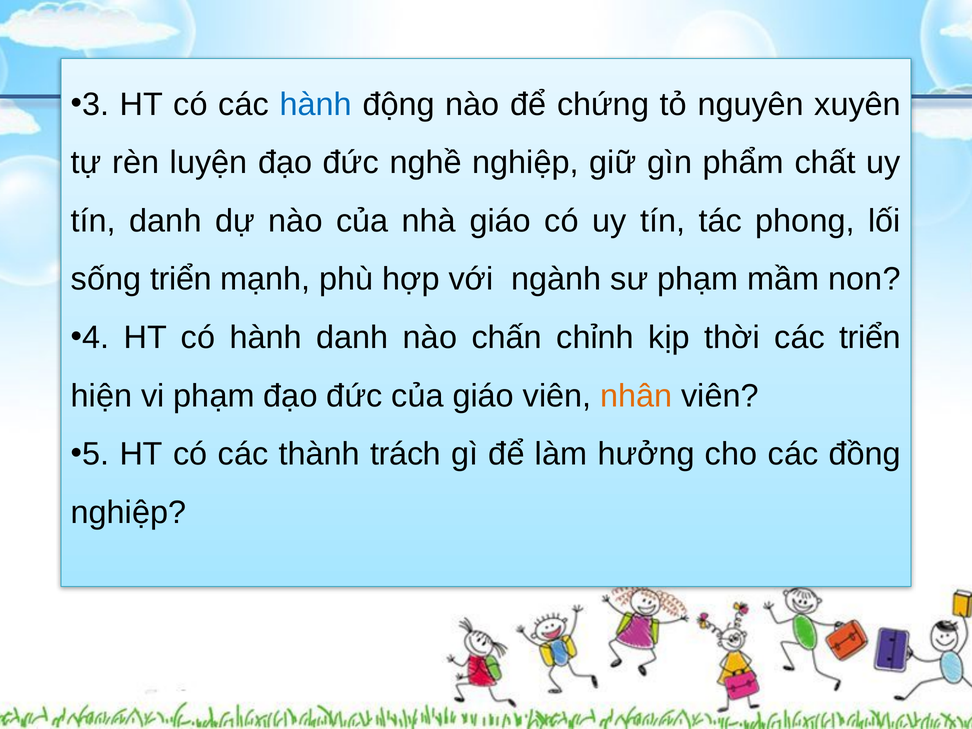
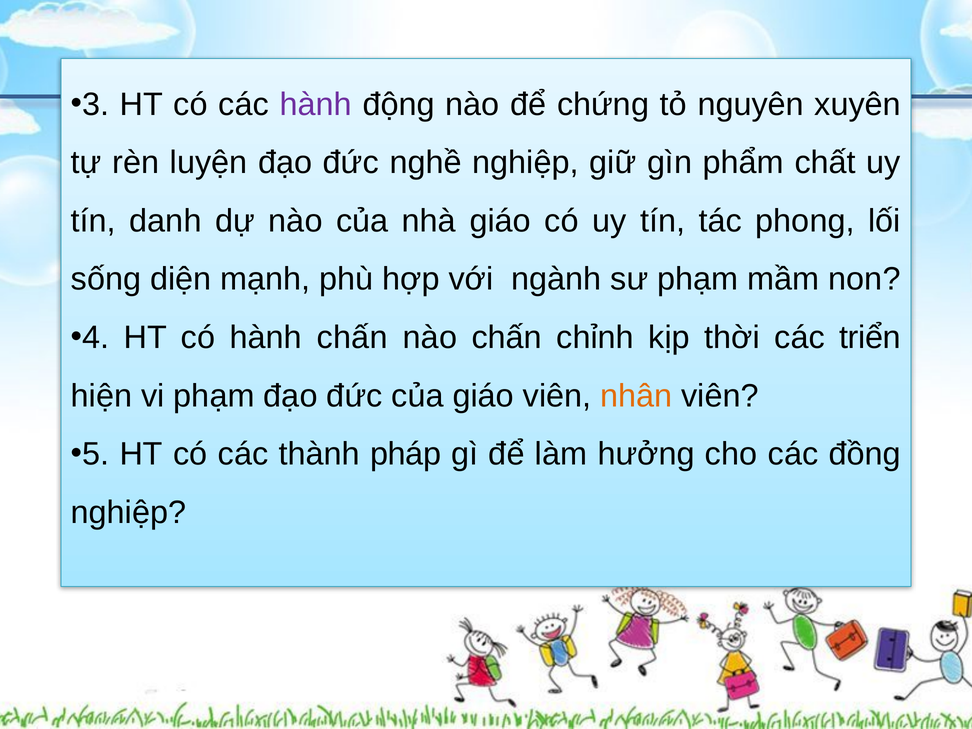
hành colour: blue -> purple (316, 104)
sống triển: triển -> diện (181, 279)
hành danh: danh -> chấn (352, 338)
trách: trách -> pháp (406, 454)
